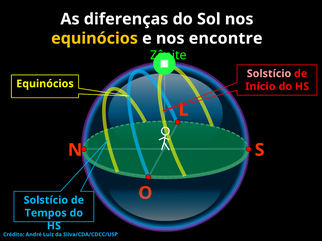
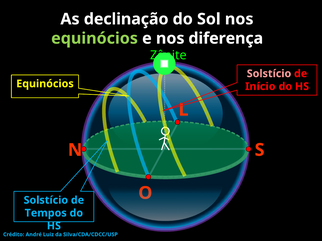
diferenças: diferenças -> declinação (126, 19)
equinócios colour: yellow -> light green (95, 38)
encontre: encontre -> diferença (226, 38)
